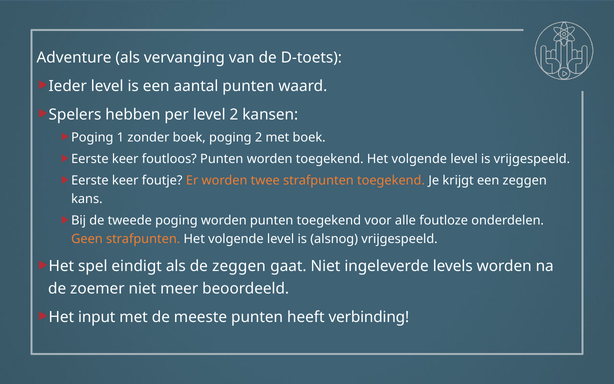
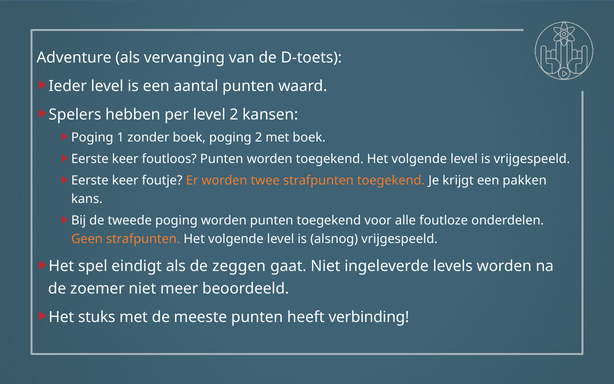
een zeggen: zeggen -> pakken (525, 181)
input: input -> stuks (97, 317)
